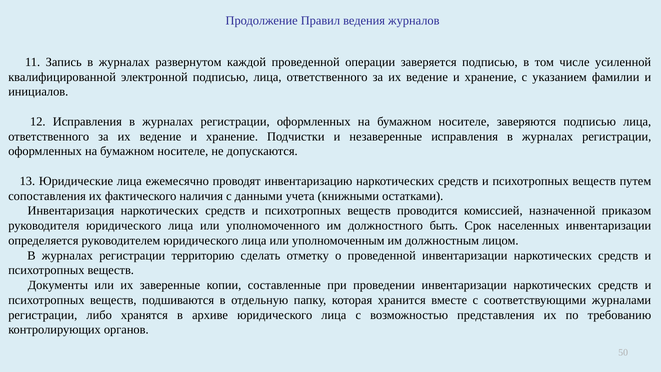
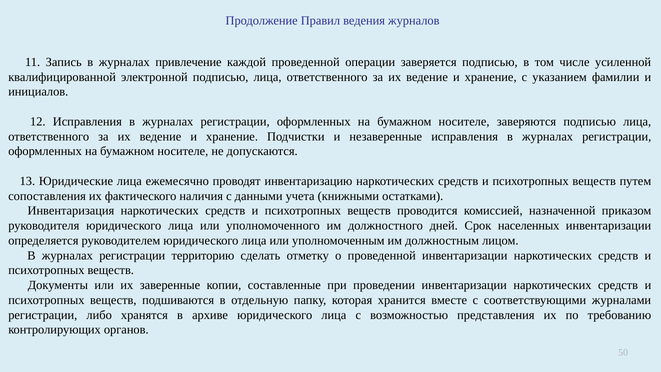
развернутом: развернутом -> привлечение (188, 62)
быть: быть -> дней (444, 226)
